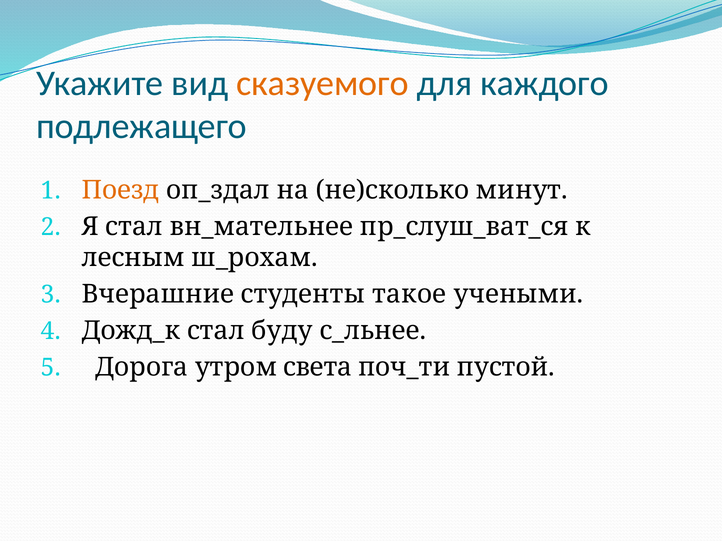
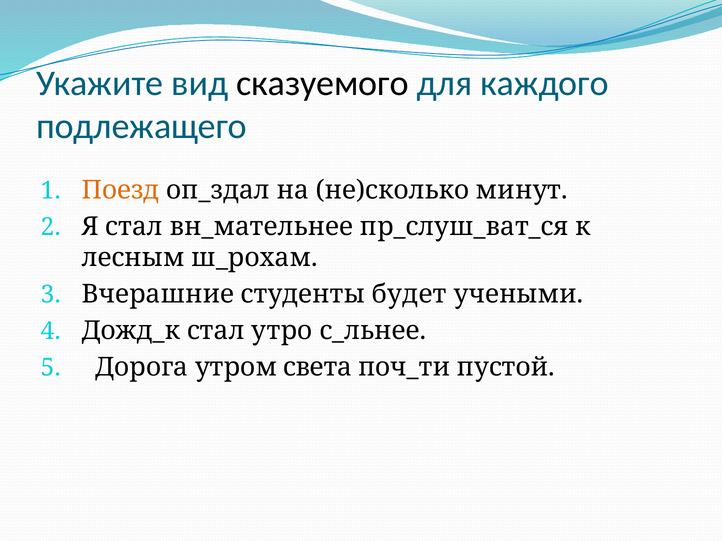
сказуемого colour: orange -> black (322, 83)
такое: такое -> будет (409, 294)
буду: буду -> утро (282, 331)
